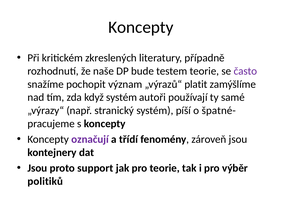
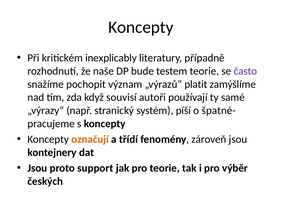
zkreslených: zkreslených -> inexplicably (111, 58)
když systém: systém -> souvisí (121, 98)
označují colour: purple -> orange (90, 140)
politiků: politiků -> českých (45, 182)
